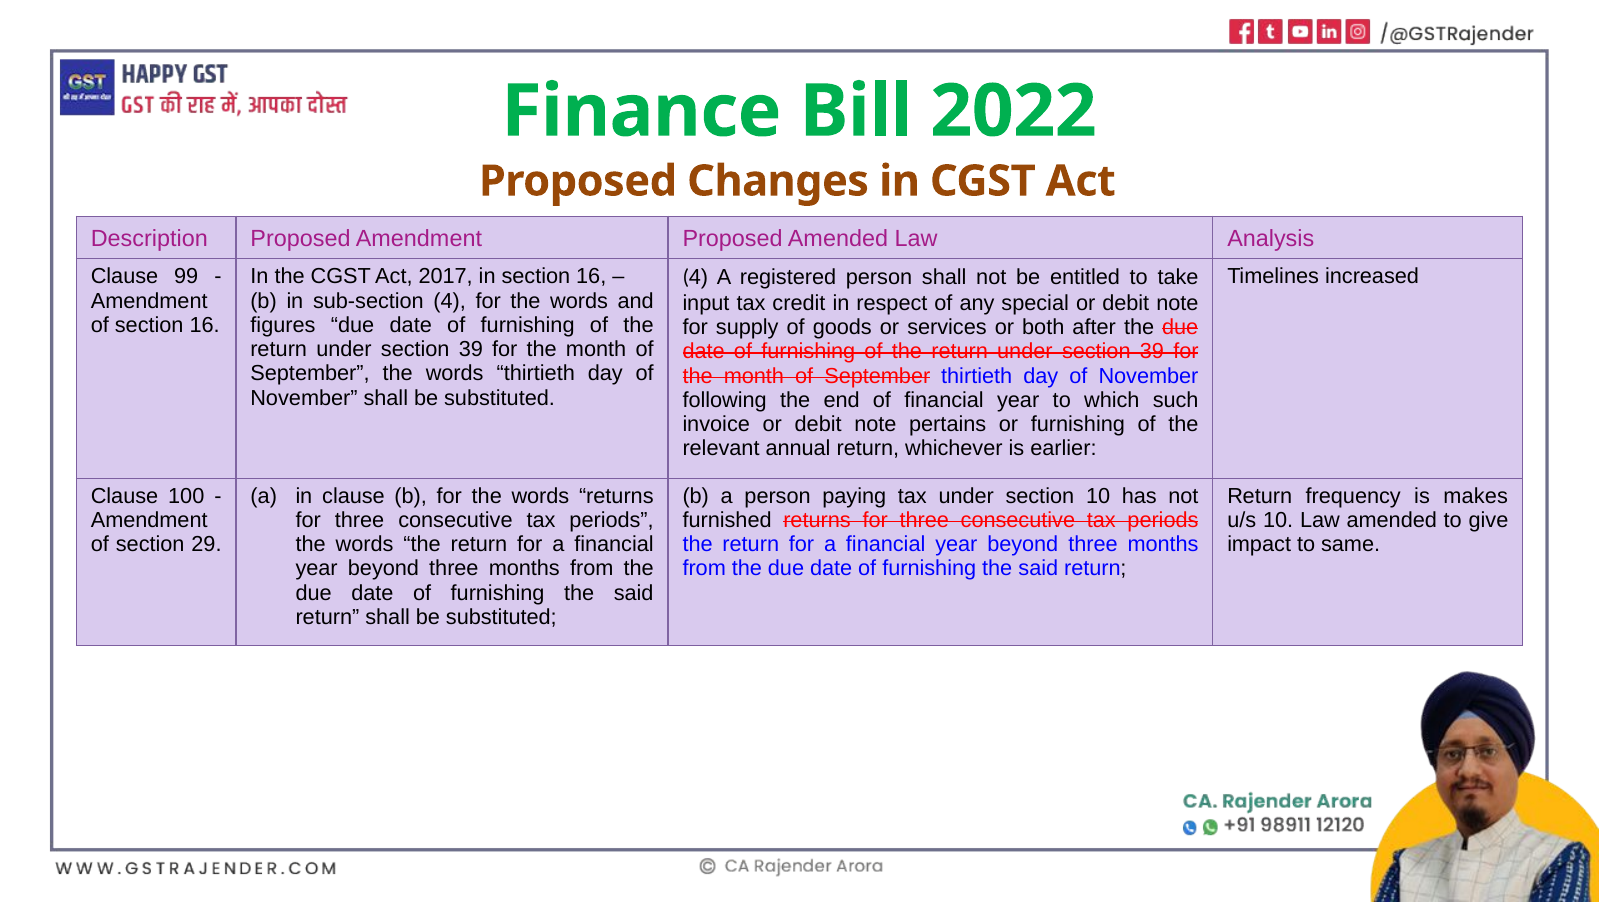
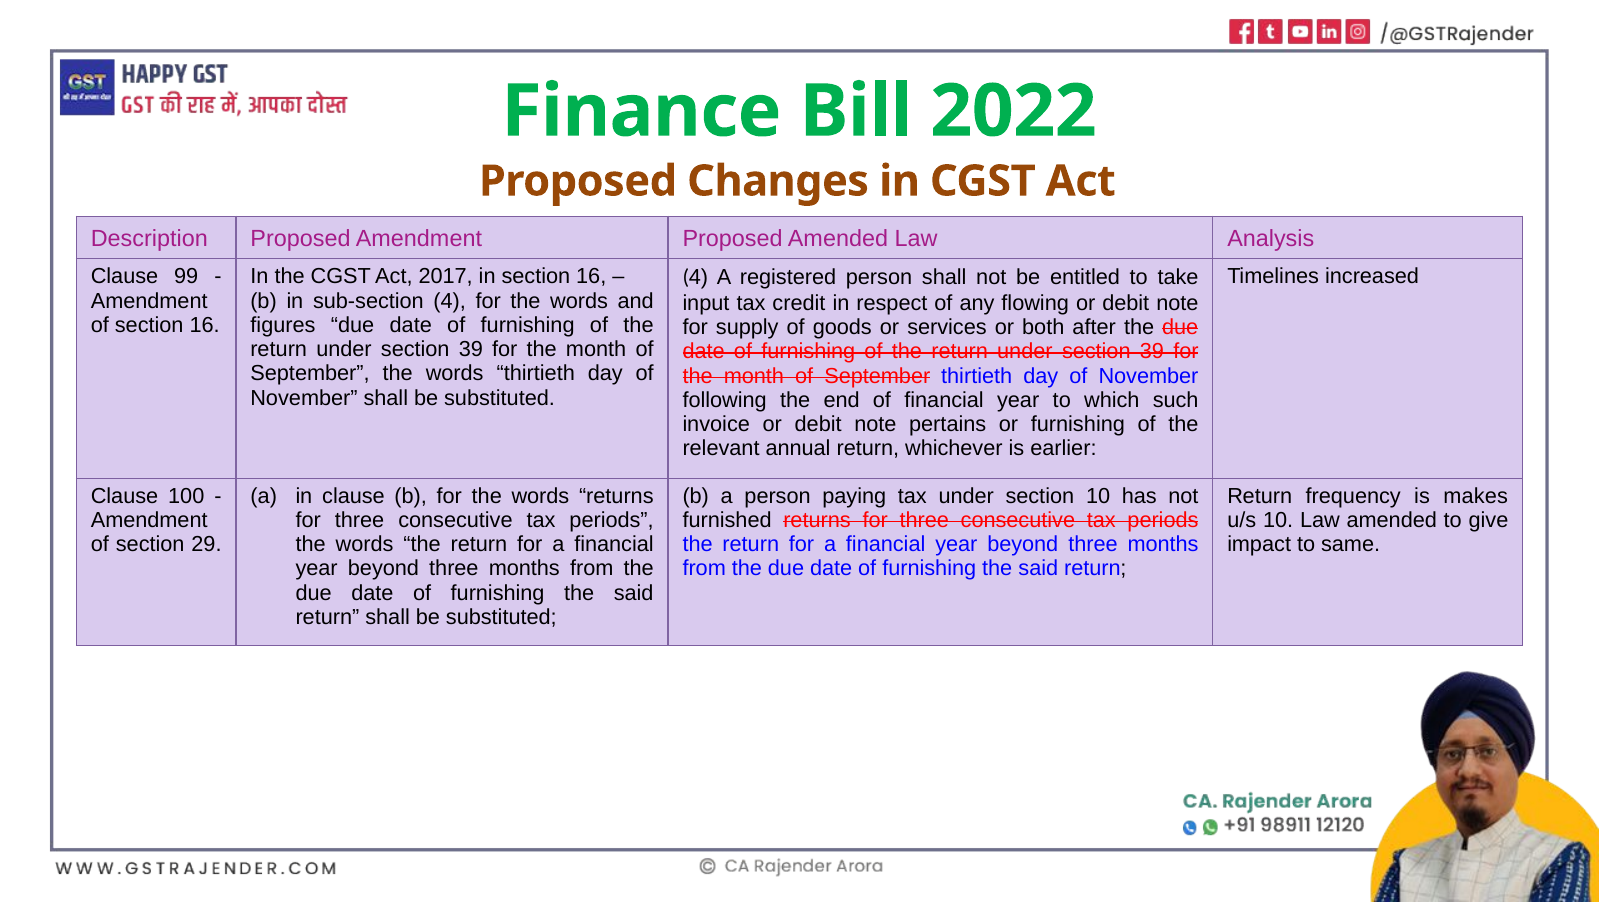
special: special -> flowing (1035, 303)
